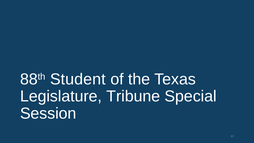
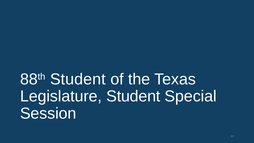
Legislature Tribune: Tribune -> Student (133, 96)
